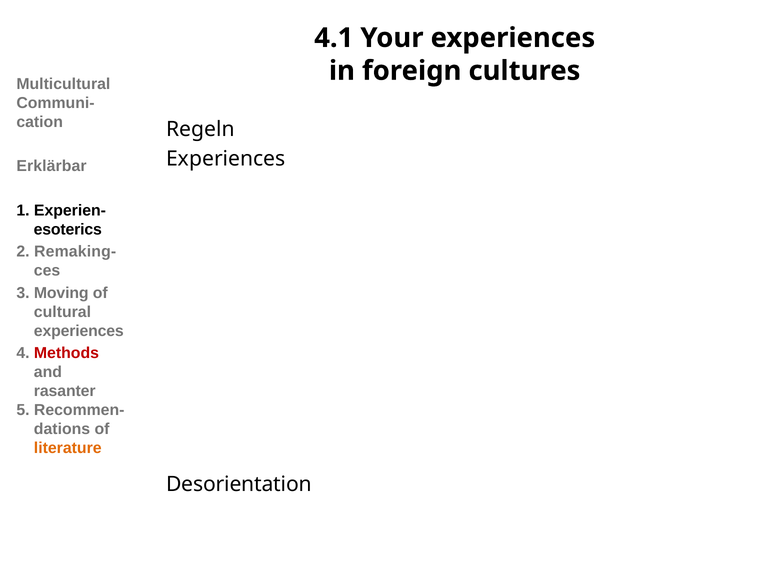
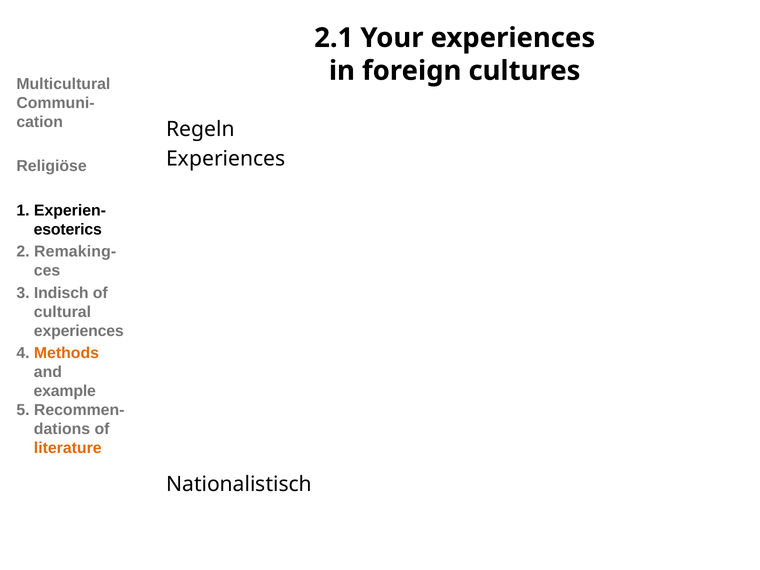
4.1: 4.1 -> 2.1 (334, 38)
Erklärbar: Erklärbar -> Religiöse (52, 166)
Moving: Moving -> Indisch (61, 293)
Methods colour: red -> orange (66, 353)
rasanter: rasanter -> example (65, 391)
Desorientation: Desorientation -> Nationalistisch (239, 484)
